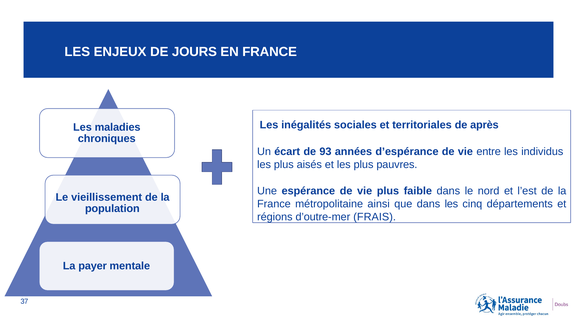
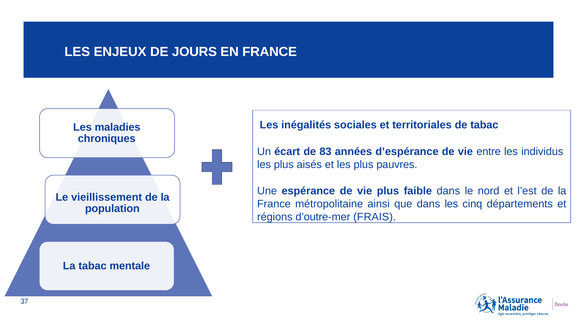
de après: après -> tabac (484, 125)
93: 93 -> 83 (326, 152)
La payer: payer -> tabac (93, 266)
